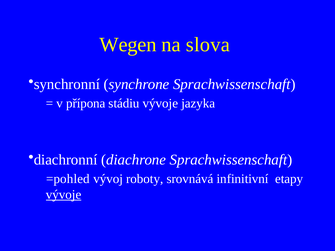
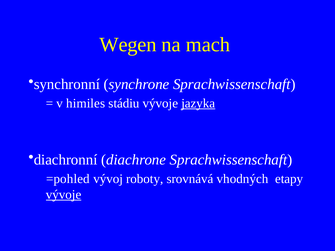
slova: slova -> mach (208, 45)
přípona: přípona -> himiles (86, 103)
jazyka underline: none -> present (198, 103)
infinitivní: infinitivní -> vhodných (243, 179)
